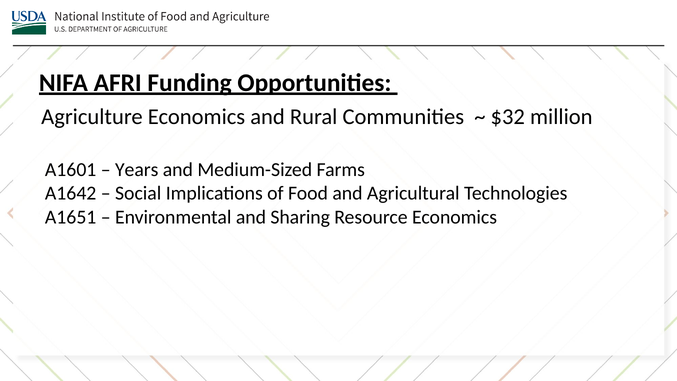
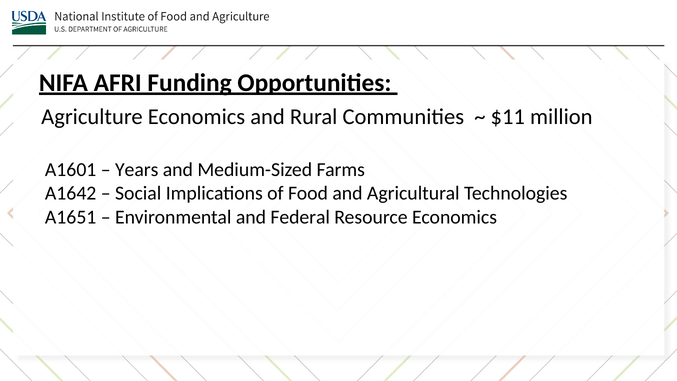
$32: $32 -> $11 (508, 117)
Sharing: Sharing -> Federal (300, 217)
